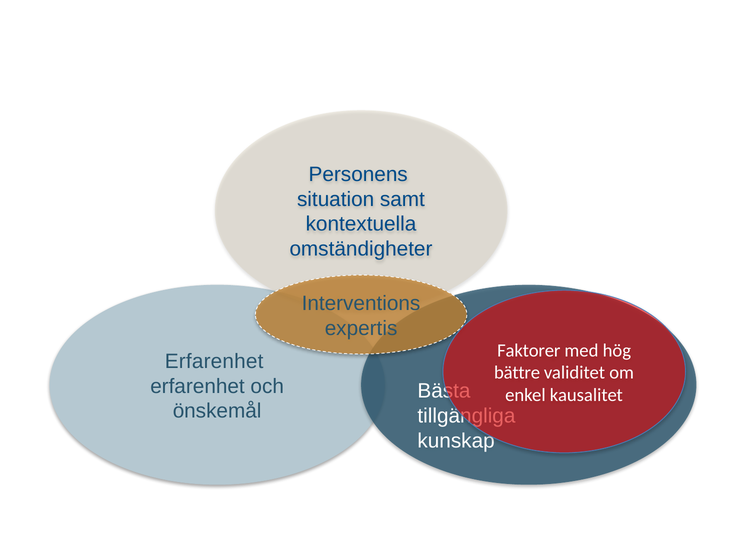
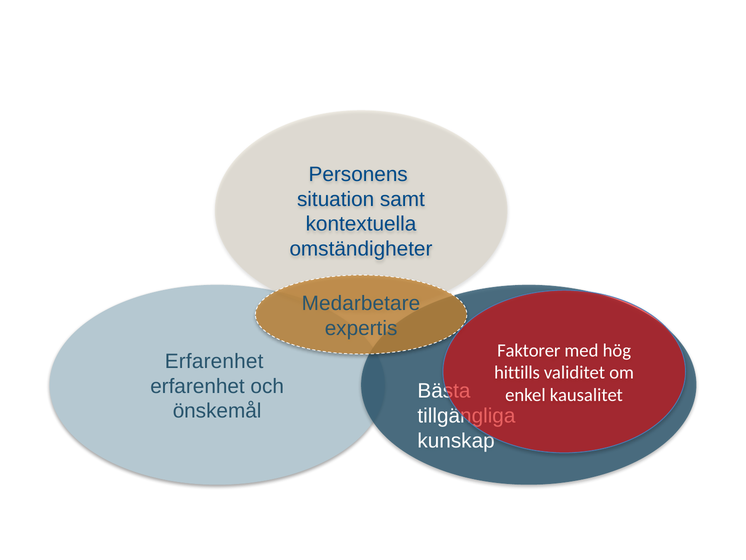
Interventions: Interventions -> Medarbetare (361, 303)
bättre: bättre -> hittills (517, 372)
